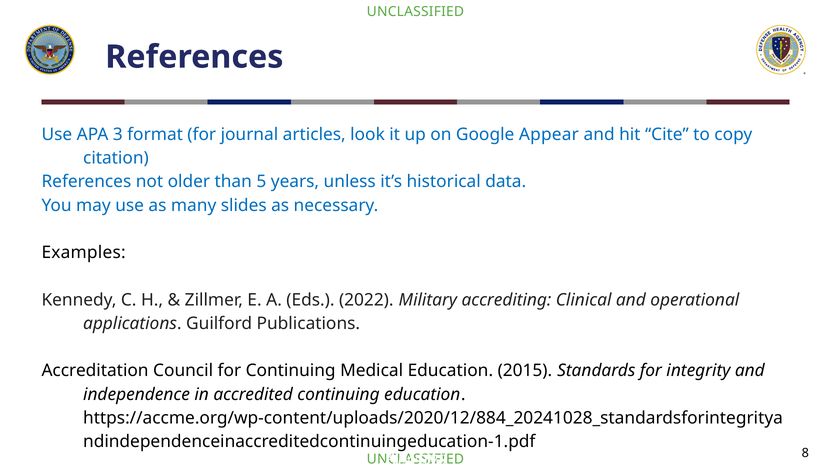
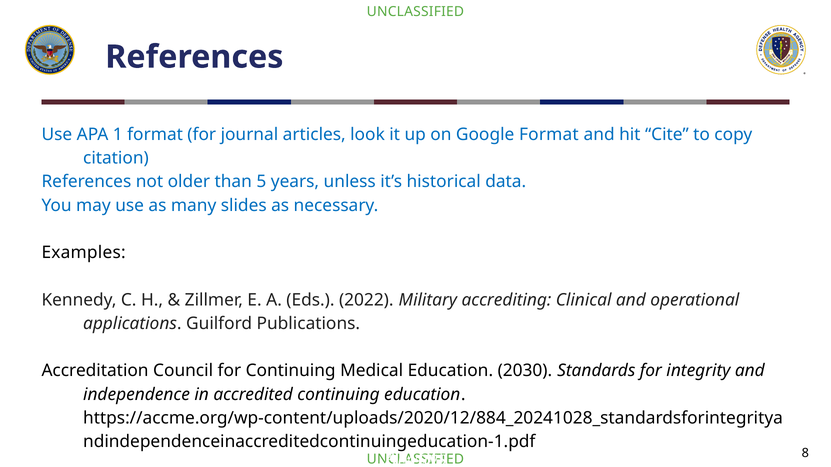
3: 3 -> 1 (118, 135)
Google Appear: Appear -> Format (549, 135)
2015: 2015 -> 2030 (525, 371)
